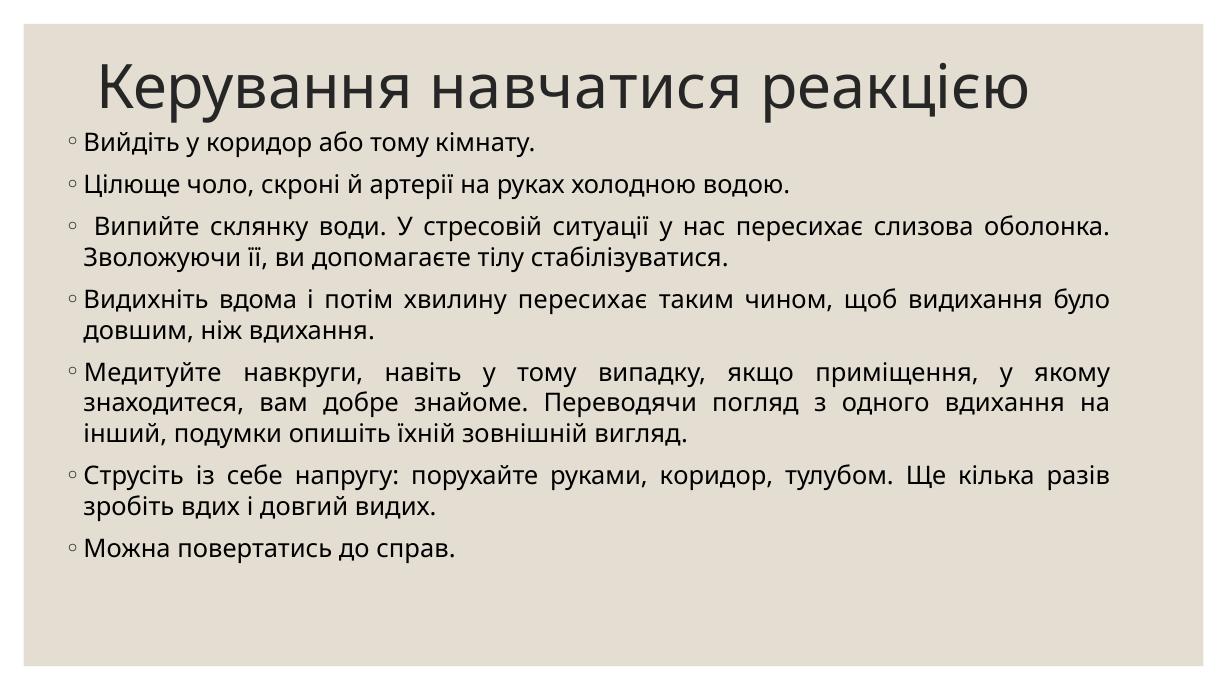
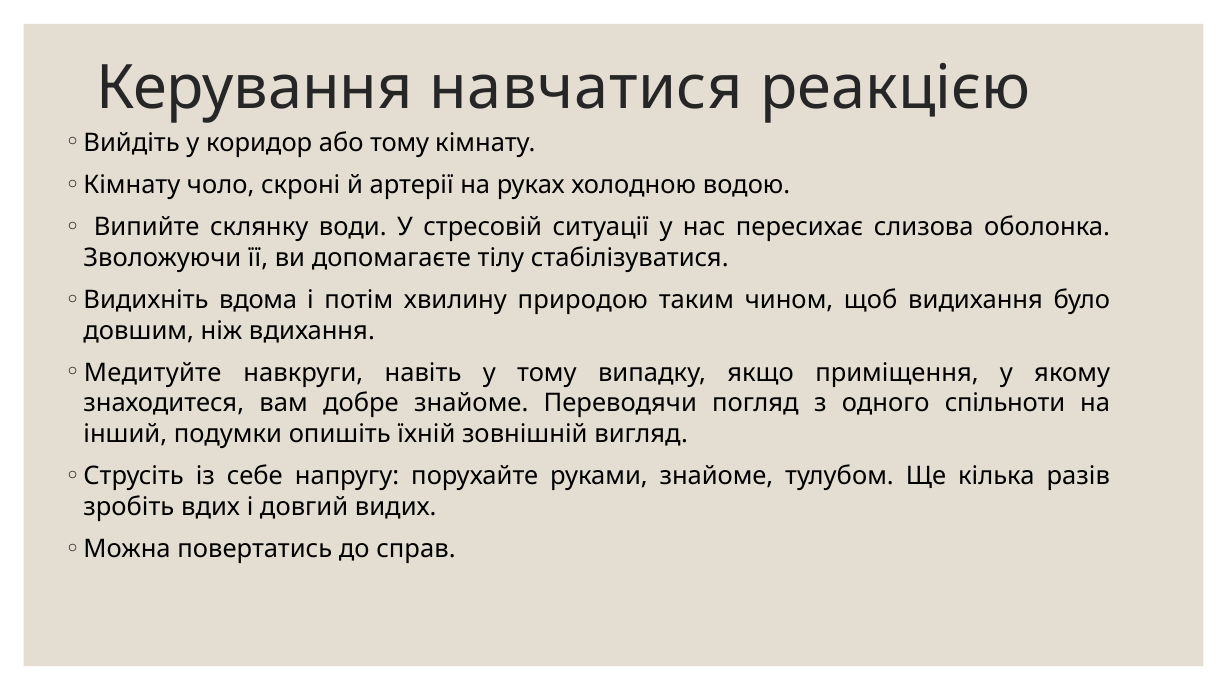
Цілюще: Цілюще -> Кімнату (132, 185)
хвилину пересихає: пересихає -> природою (583, 300)
одного вдихання: вдихання -> спільноти (1005, 404)
руками коридор: коридор -> знайоме (716, 476)
